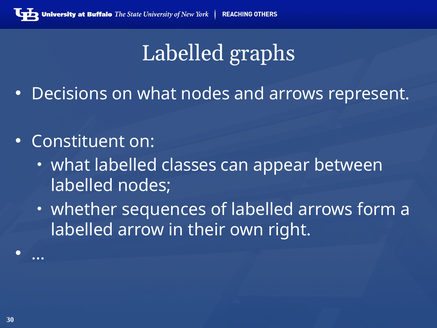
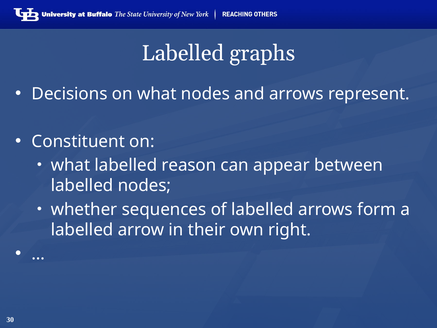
classes: classes -> reason (189, 165)
